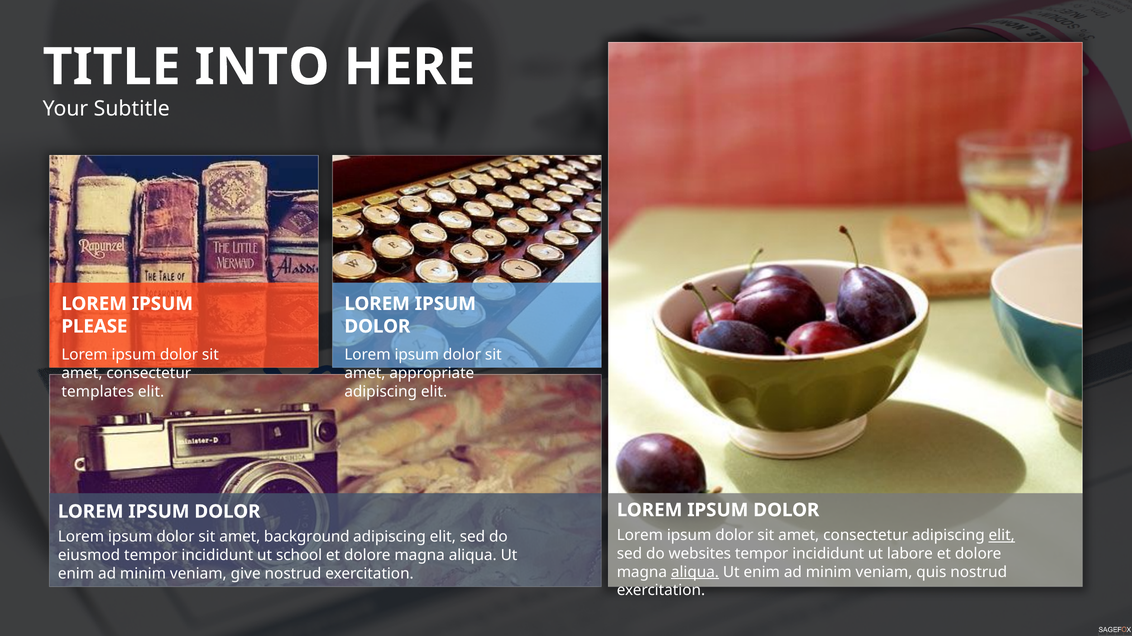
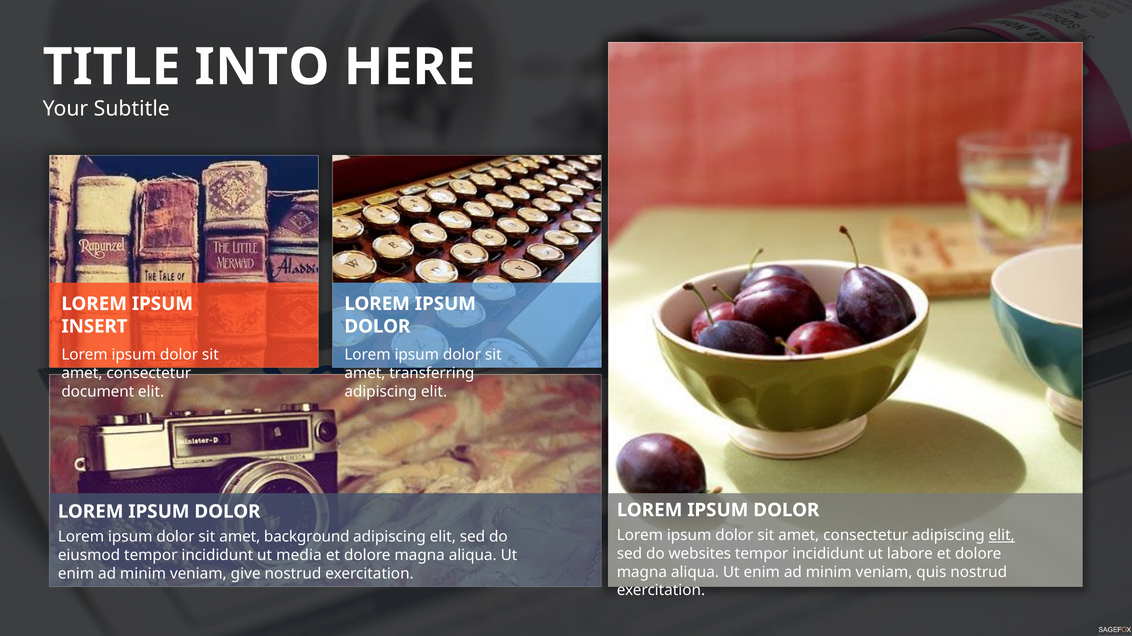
PLEASE: PLEASE -> INSERT (94, 327)
appropriate: appropriate -> transferring (432, 374)
templates: templates -> document (98, 392)
school: school -> media (299, 556)
aliqua underline: present -> none (695, 573)
